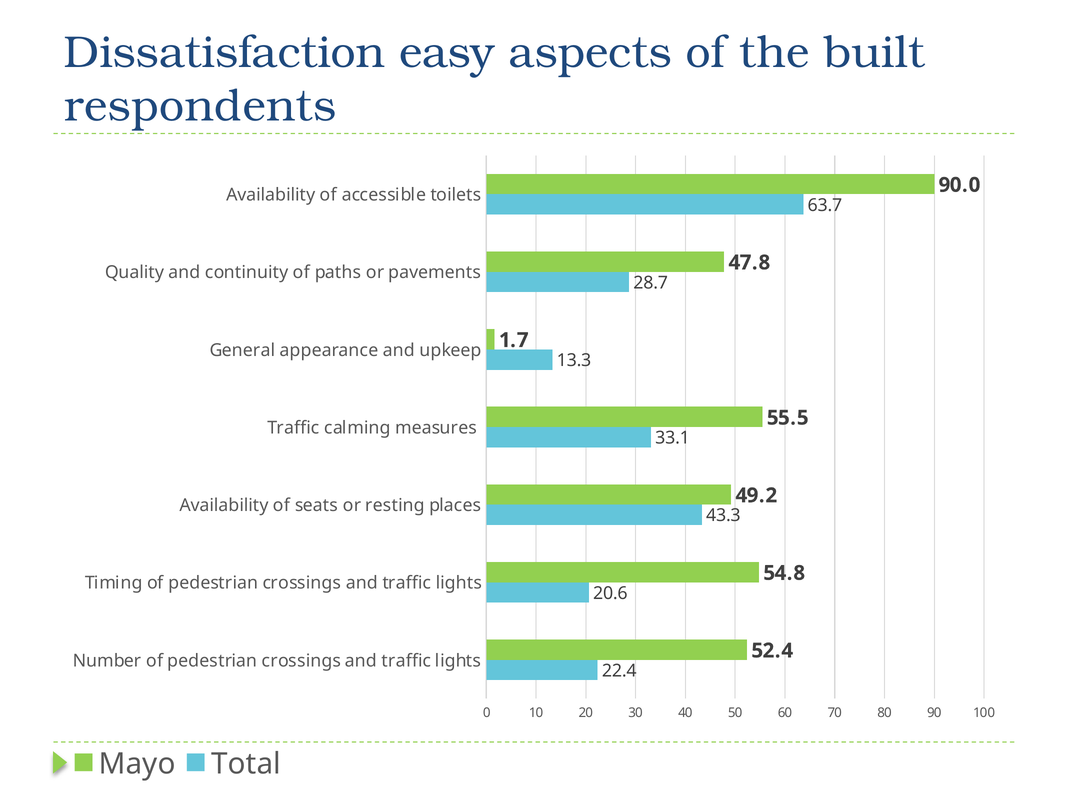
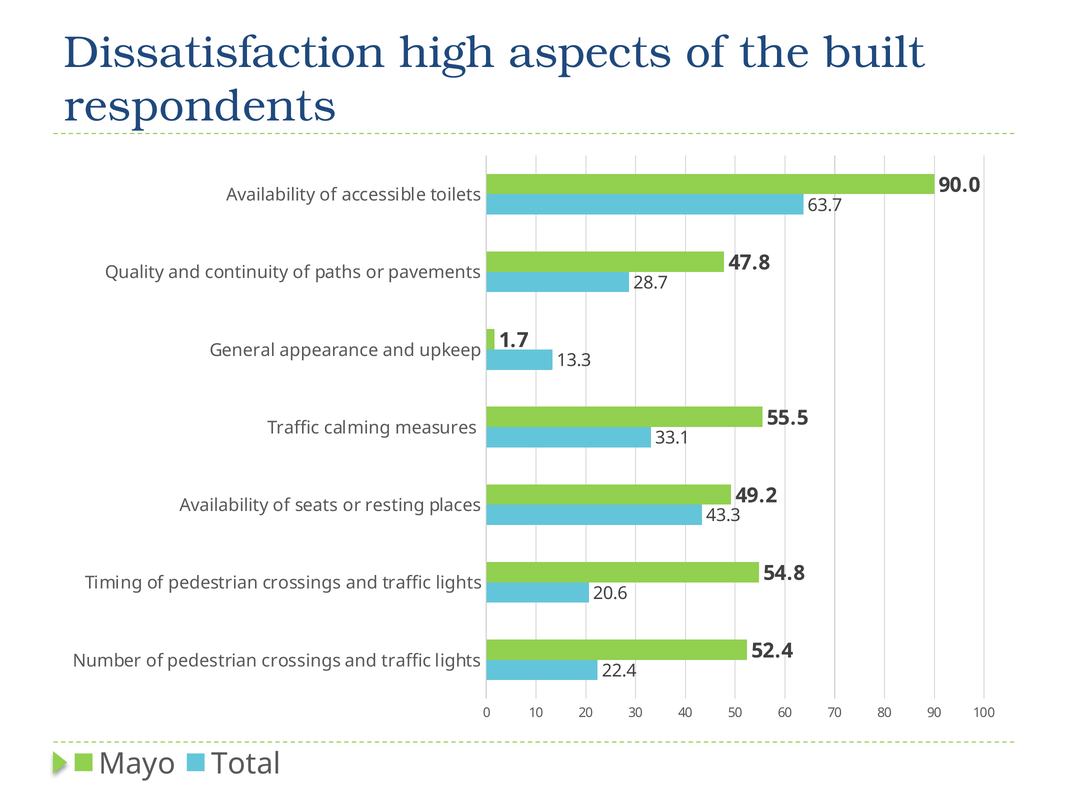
easy: easy -> high (447, 53)
